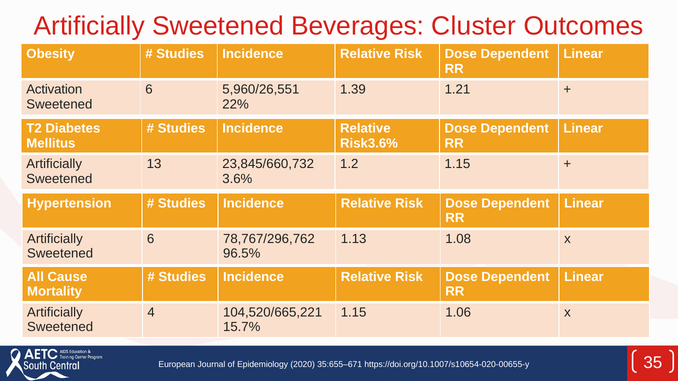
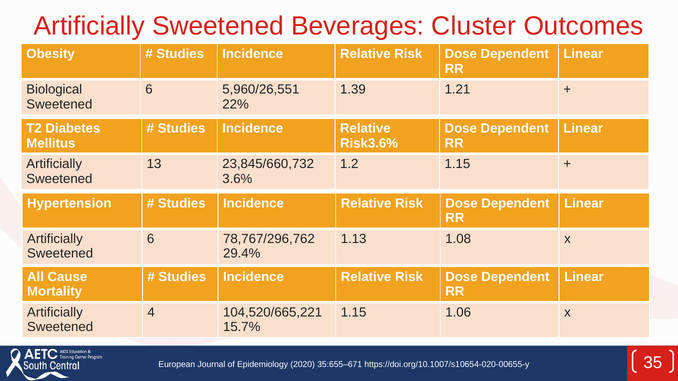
Activation: Activation -> Biological (54, 90)
96.5%: 96.5% -> 29.4% (242, 254)
